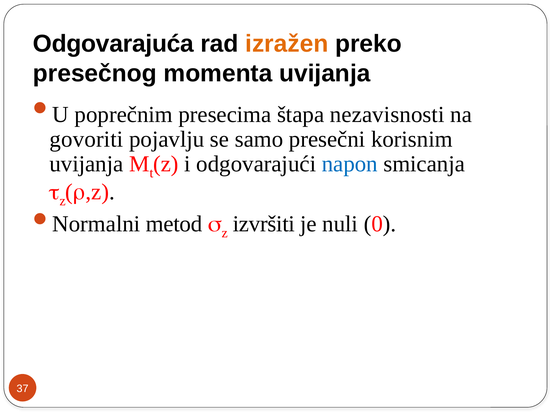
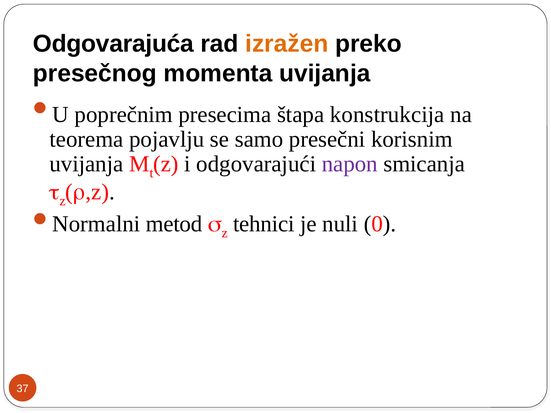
nezavisnosti: nezavisnosti -> konstrukcija (387, 115)
govoriti: govoriti -> teorema (86, 139)
napon colour: blue -> purple (350, 164)
izvršiti: izvršiti -> tehnici (264, 224)
